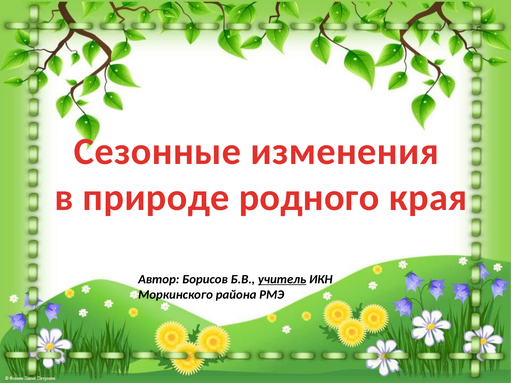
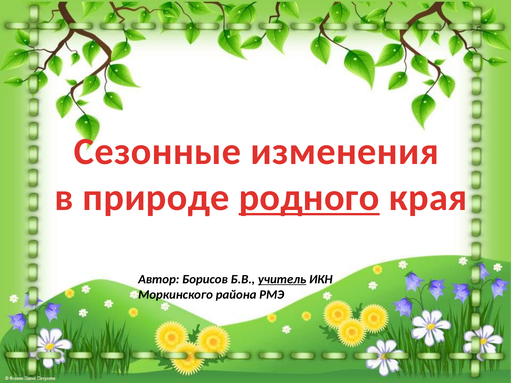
родного underline: none -> present (309, 198)
